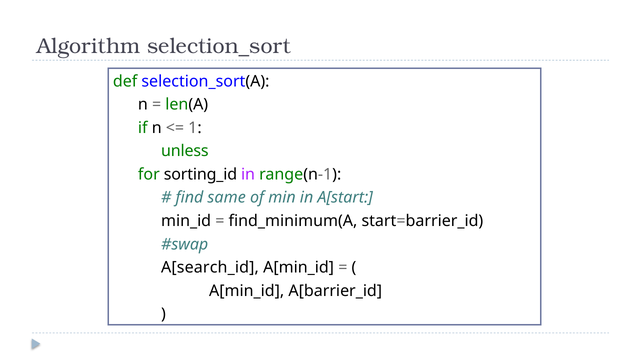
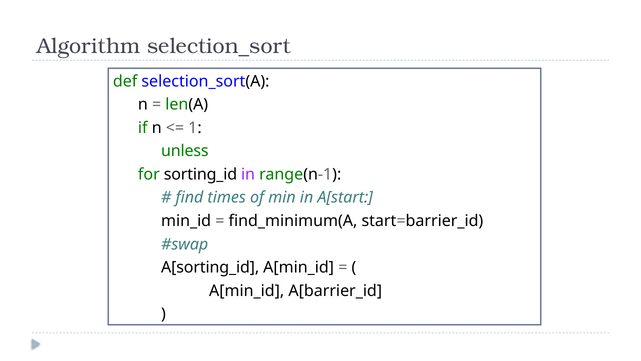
same: same -> times (227, 197)
A[search_id: A[search_id -> A[sorting_id (210, 267)
